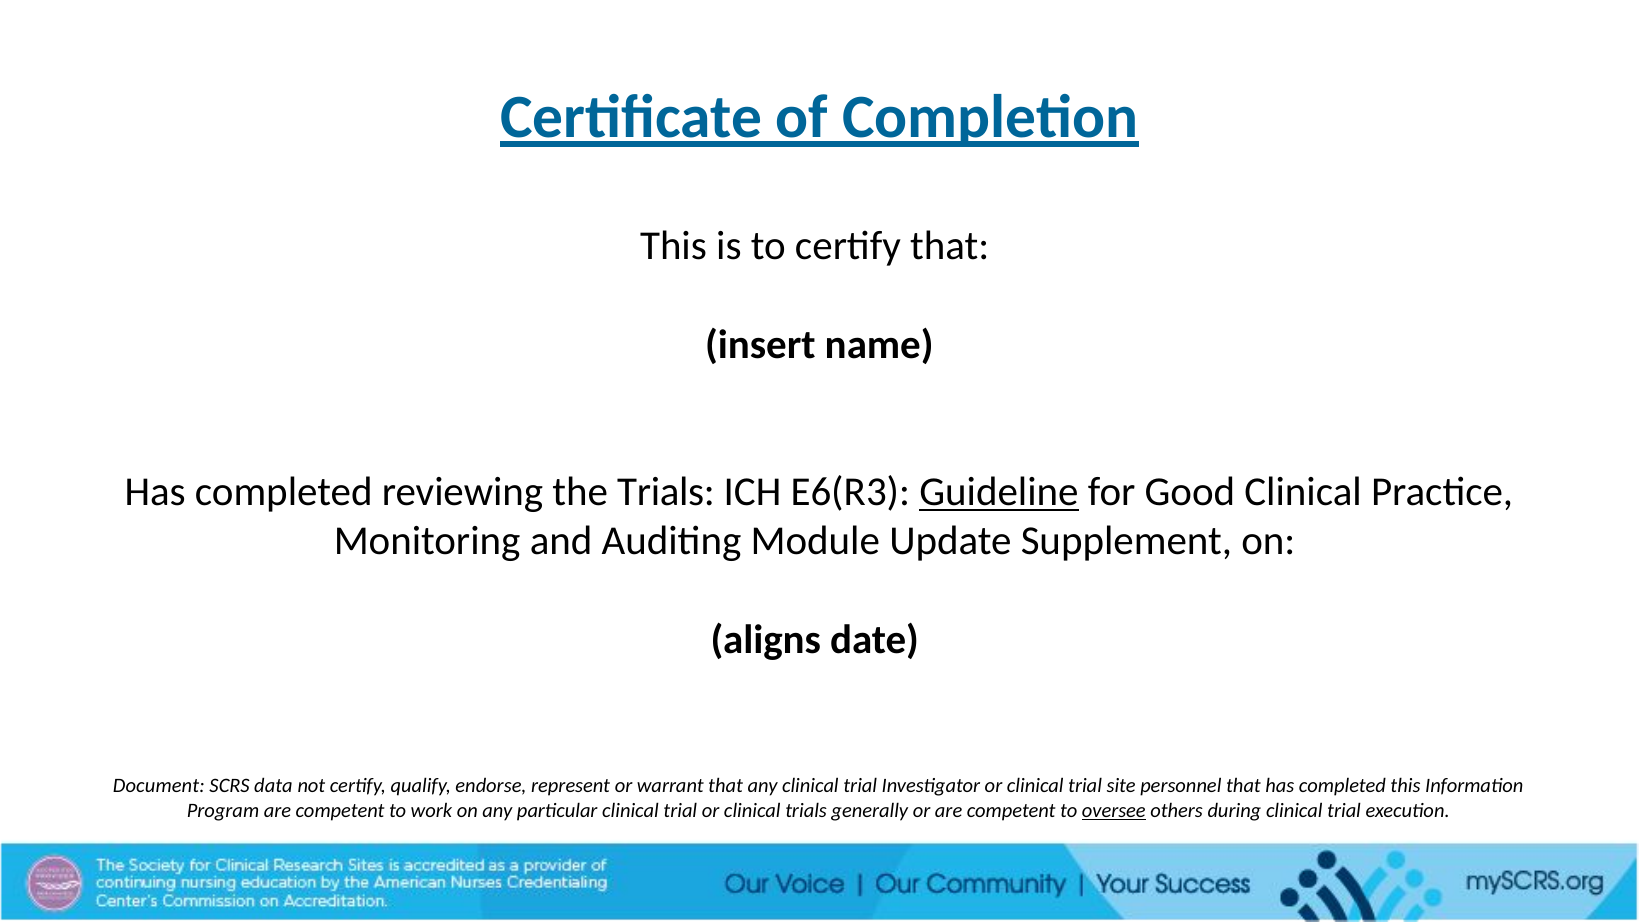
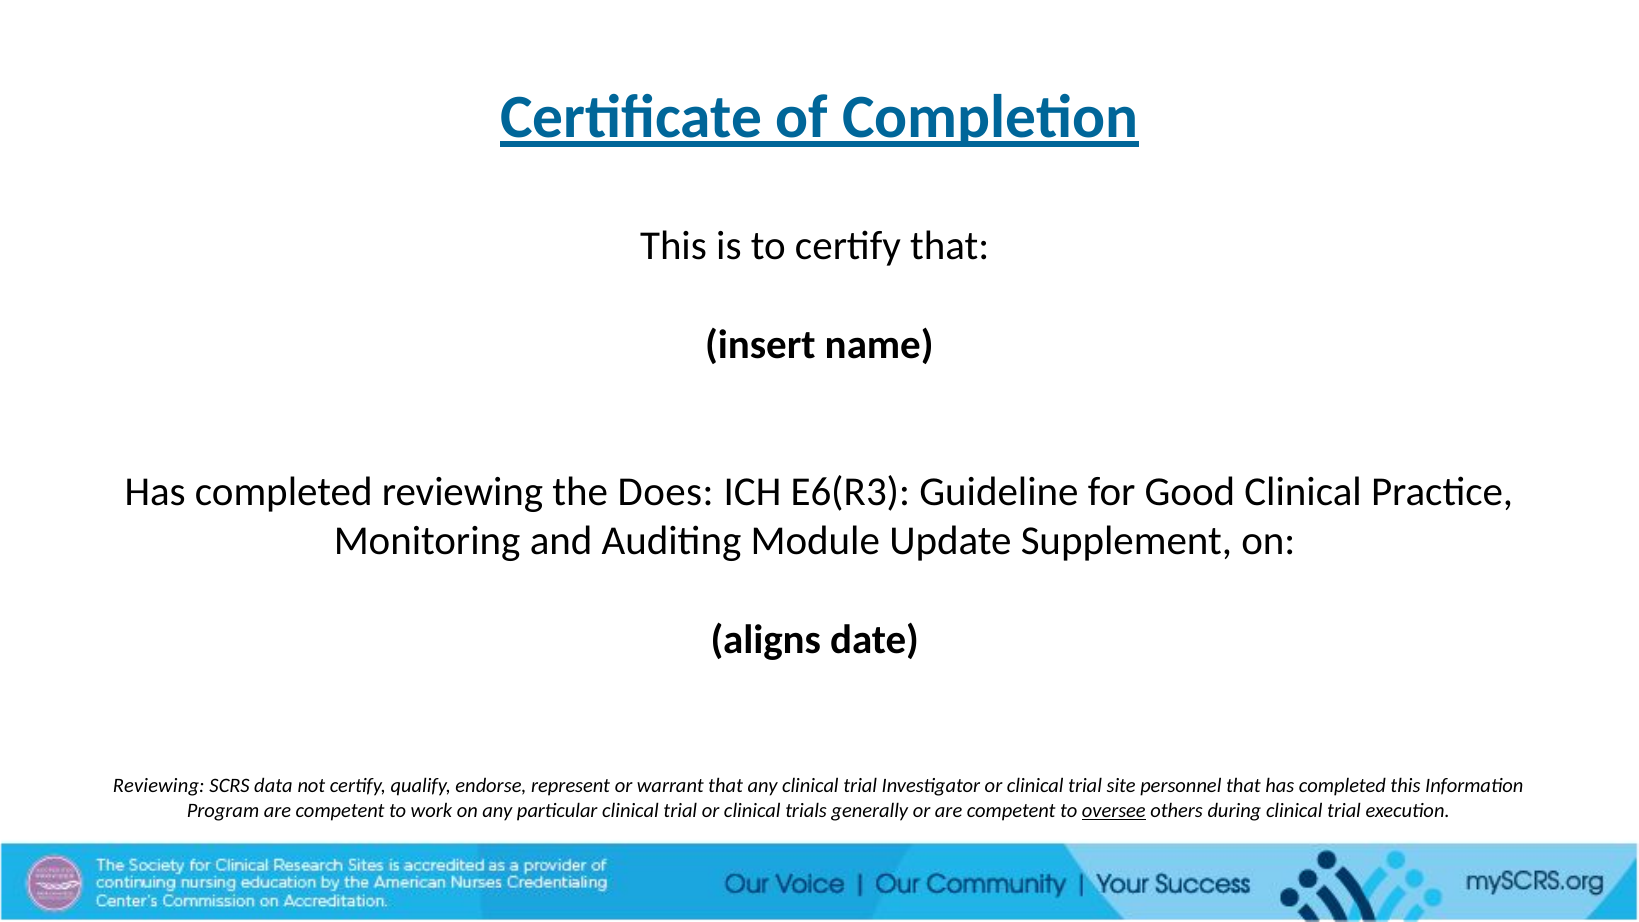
the Trials: Trials -> Does (666, 492)
Guideline underline: present -> none (999, 492)
Document: Document -> Reviewing (159, 786)
